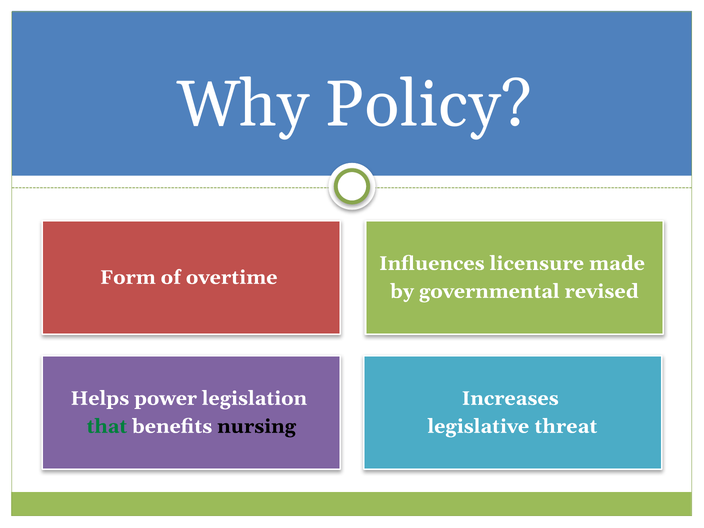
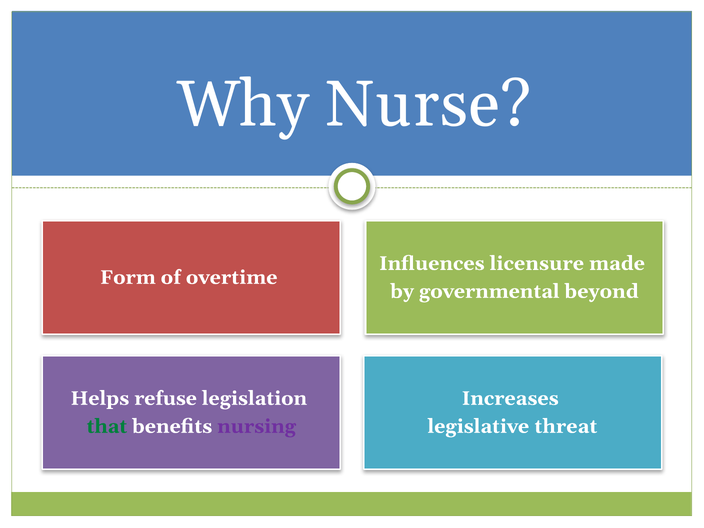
Policy: Policy -> Nurse (428, 104)
revised: revised -> beyond (602, 291)
power: power -> refuse (166, 398)
nursing colour: black -> purple (257, 426)
